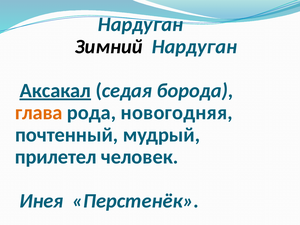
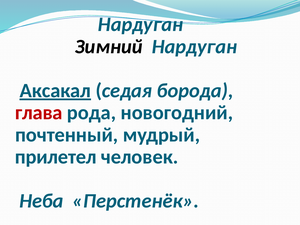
глава colour: orange -> red (39, 113)
новогодняя: новогодняя -> новогодний (177, 113)
Инея: Инея -> Неба (41, 201)
